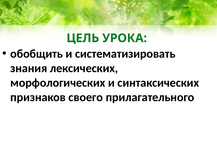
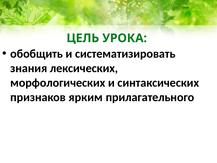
своего: своего -> ярким (86, 97)
